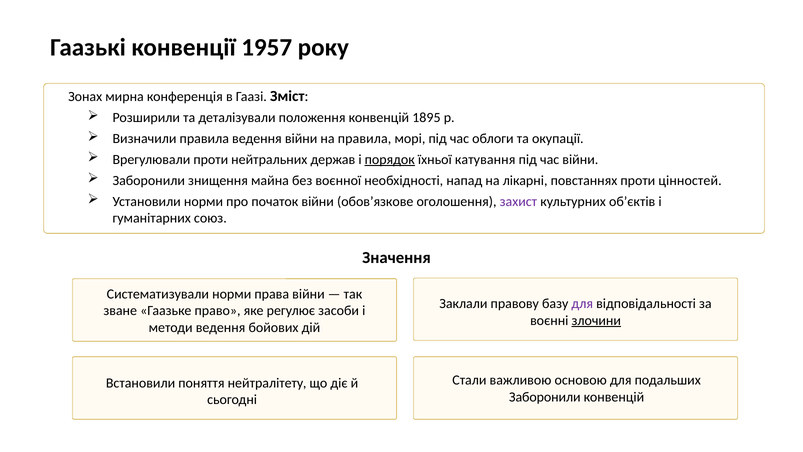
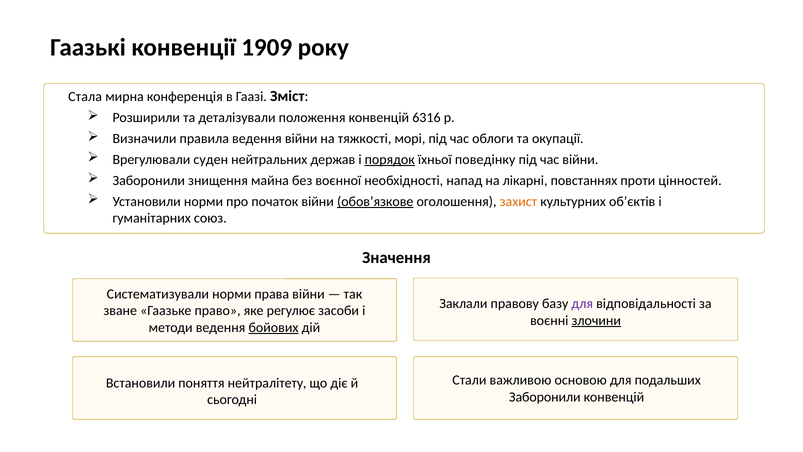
1957: 1957 -> 1909 (267, 48)
Зонах: Зонах -> Стала (85, 96)
1895: 1895 -> 6316 (426, 118)
на правила: правила -> тяжкості (365, 139)
Врегулювали проти: проти -> суден (211, 160)
катування: катування -> поведінку (485, 160)
обов’язкове underline: none -> present (375, 201)
захист colour: purple -> orange (518, 201)
бойових underline: none -> present (273, 327)
